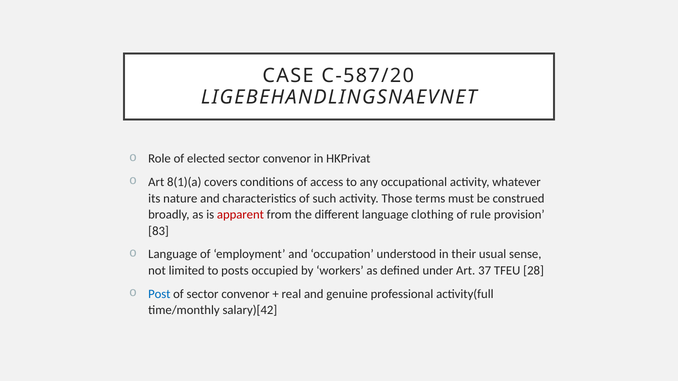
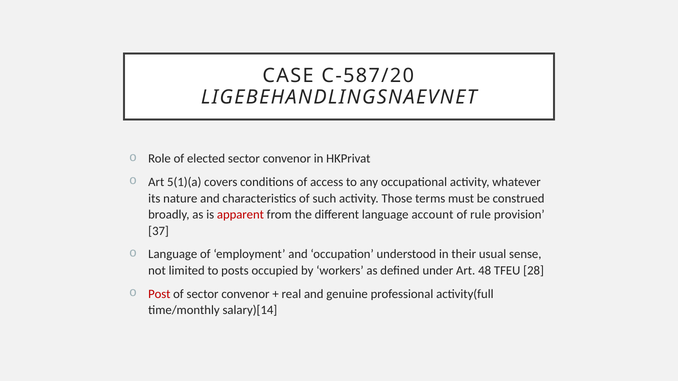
8(1)(a: 8(1)(a -> 5(1)(a (184, 182)
clothing: clothing -> account (432, 215)
83: 83 -> 37 (159, 231)
37: 37 -> 48 (485, 271)
Post colour: blue -> red (159, 294)
salary)[42: salary)[42 -> salary)[14 (250, 311)
